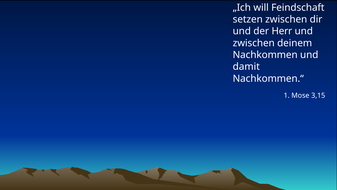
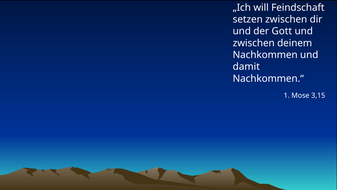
Herr: Herr -> Gott (282, 31)
